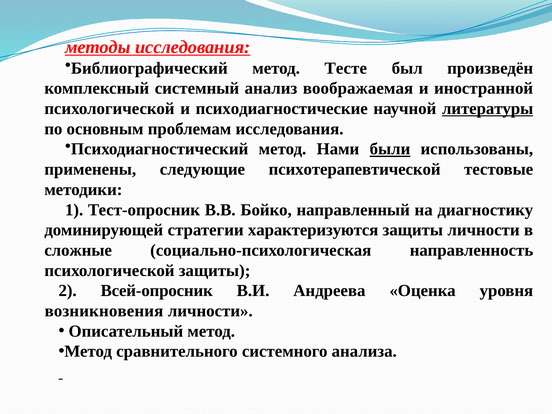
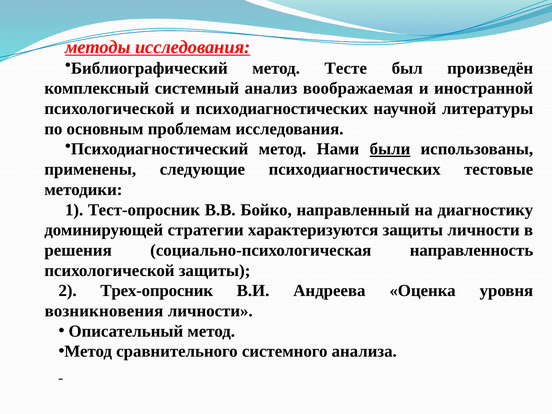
и психодиагностические: психодиагностические -> психодиагностических (282, 109)
литературы underline: present -> none (488, 109)
следующие психотерапевтической: психотерапевтической -> психодиагностических (355, 169)
сложные: сложные -> решения (78, 250)
Всей-опросник: Всей-опросник -> Трех-опросник (157, 291)
